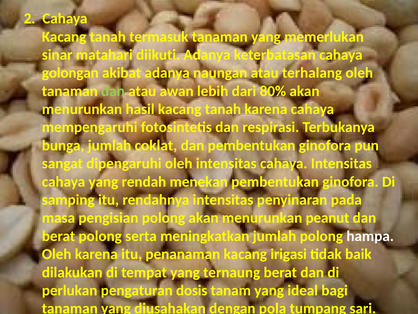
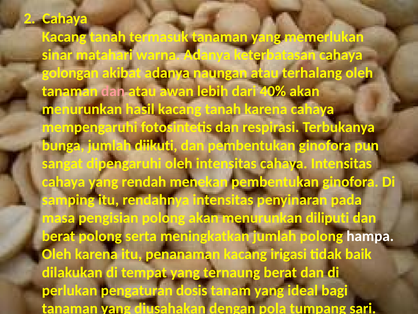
diikuti: diikuti -> warna (158, 55)
dan colour: light green -> pink (113, 91)
80%: 80% -> 40% (273, 91)
coklat: coklat -> diikuti (156, 145)
peanut: peanut -> diliputi (327, 218)
